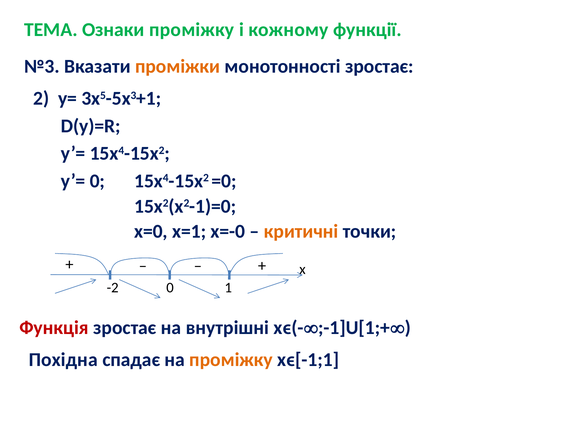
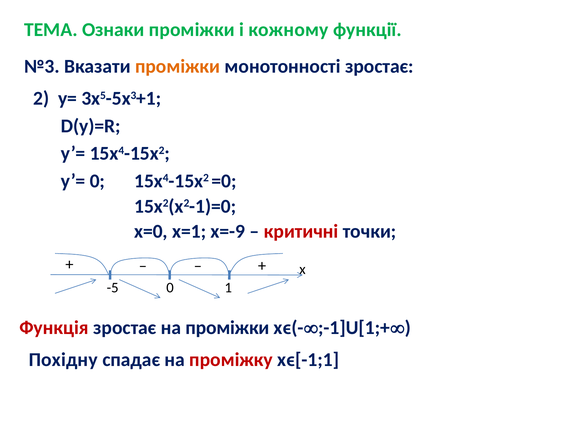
Ознаки проміжку: проміжку -> проміжки (192, 30)
x=-0: x=-0 -> x=-9 (228, 232)
критичні colour: orange -> red (301, 232)
-2: -2 -> -5 (113, 288)
на внутрішні: внутрішні -> проміжки (228, 328)
Похідна: Похідна -> Похідну (63, 360)
проміжку colour: orange -> red (231, 360)
